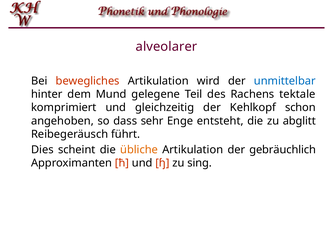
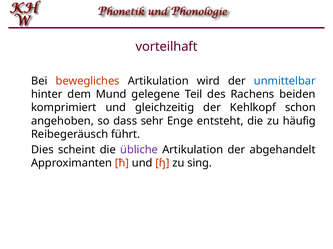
alveolarer: alveolarer -> vorteilhaft (167, 47)
tektale: tektale -> beiden (297, 95)
abglitt: abglitt -> häufig (299, 121)
übliche colour: orange -> purple (139, 150)
gebräuchlich: gebräuchlich -> abgehandelt (283, 150)
